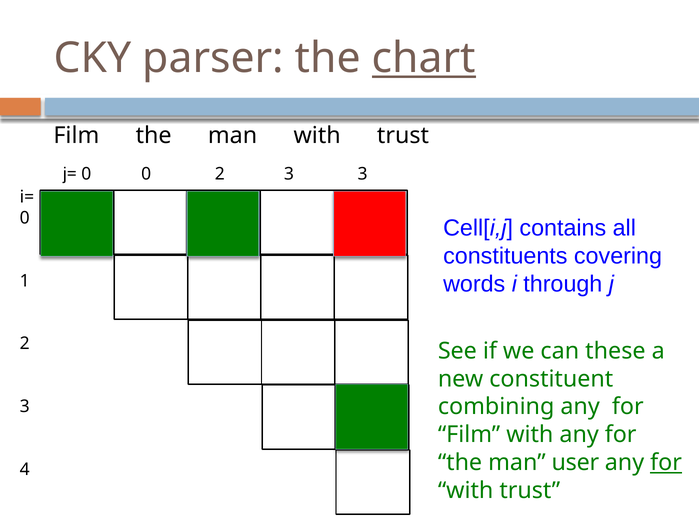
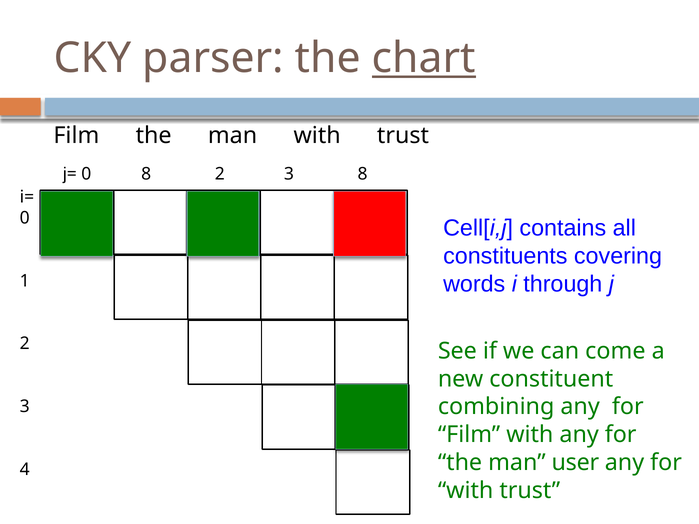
0 0: 0 -> 8 (146, 174)
3 3: 3 -> 8 (363, 174)
these: these -> come (615, 351)
for underline: present -> none (666, 463)
